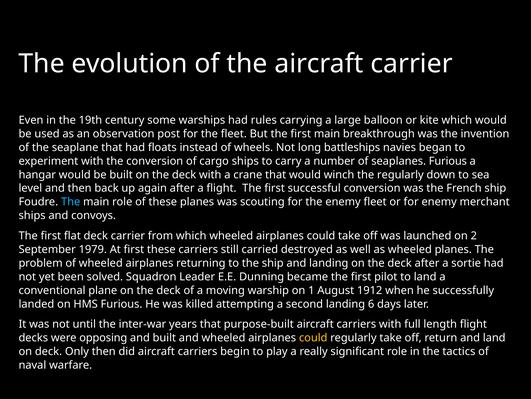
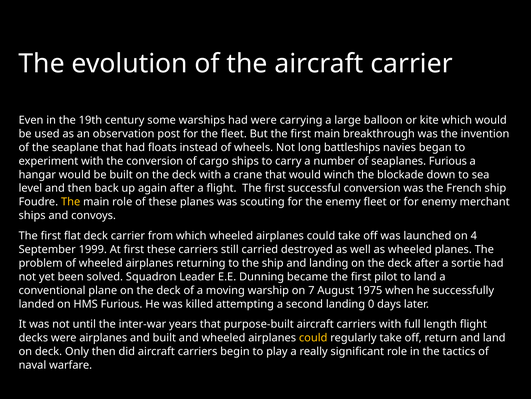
had rules: rules -> were (264, 120)
the regularly: regularly -> blockade (400, 174)
The colour: light blue -> yellow (71, 202)
2: 2 -> 4 (474, 235)
1979: 1979 -> 1999 (93, 249)
1: 1 -> 7 (311, 290)
1912: 1912 -> 1975 (370, 290)
6: 6 -> 0 (371, 303)
were opposing: opposing -> airplanes (103, 337)
